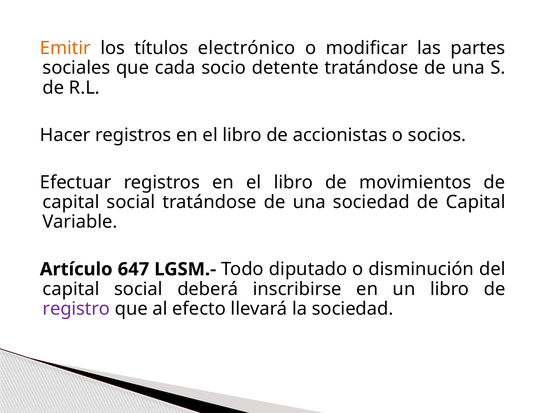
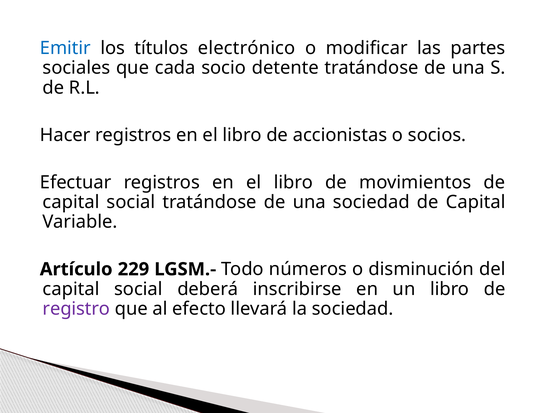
Emitir colour: orange -> blue (65, 48)
647: 647 -> 229 (133, 269)
diputado: diputado -> números (308, 269)
